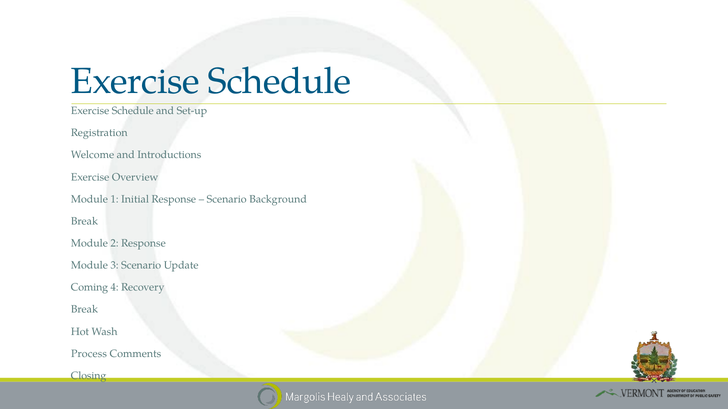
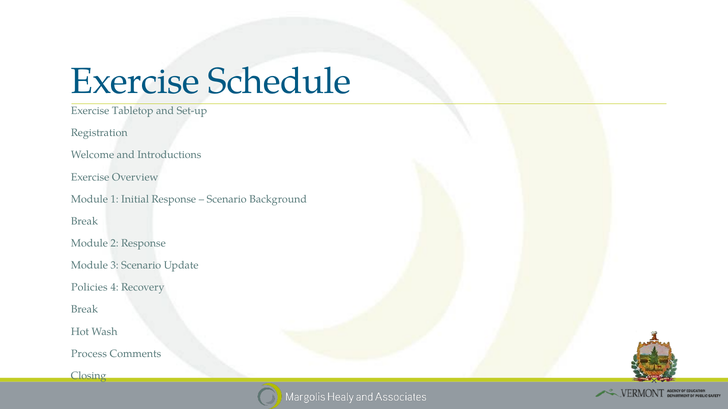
Schedule: Schedule -> Tabletop (133, 111)
Coming: Coming -> Policies (89, 288)
